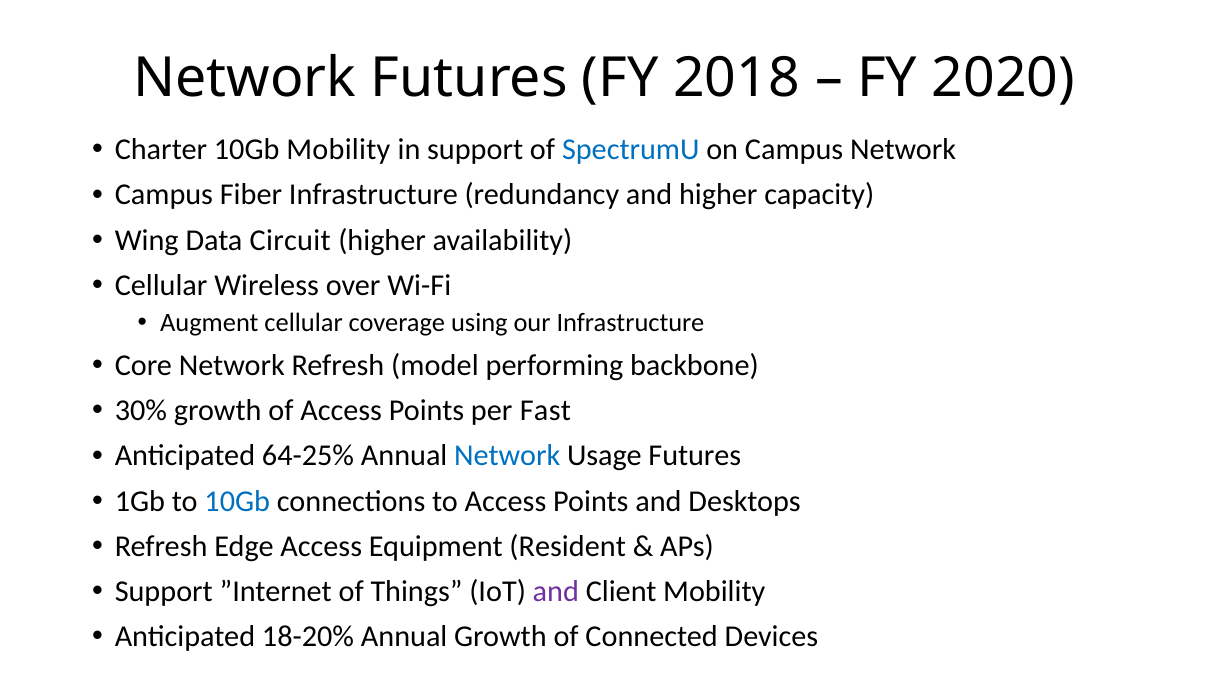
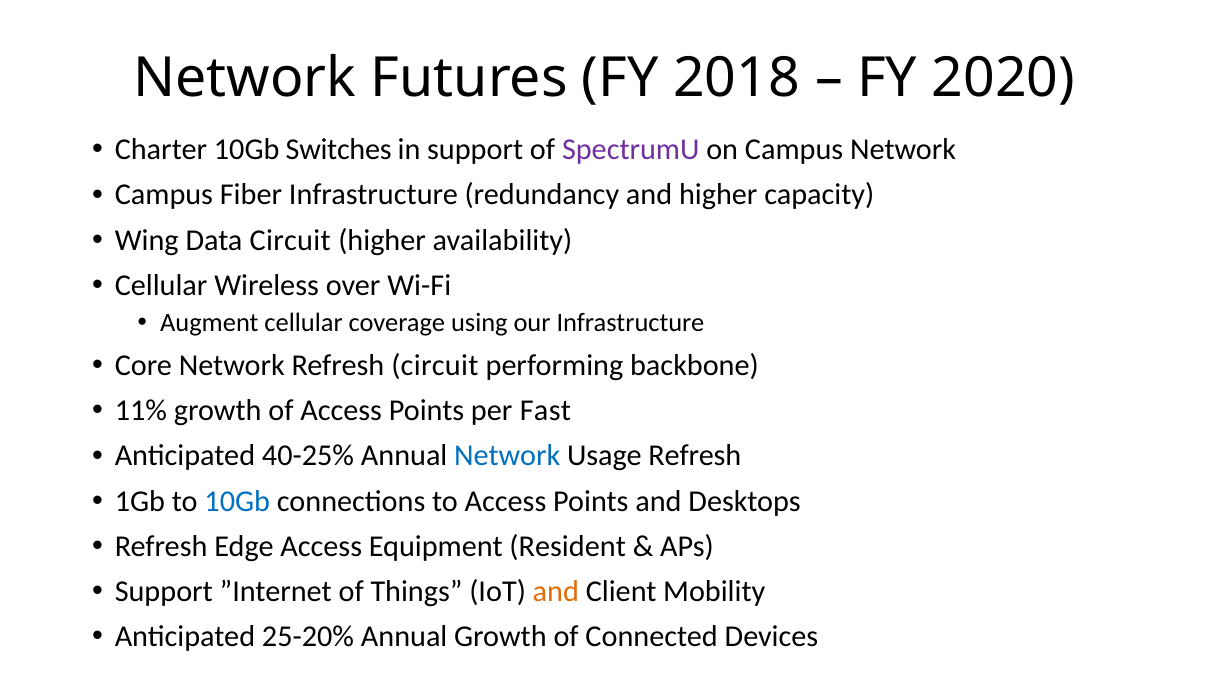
10Gb Mobility: Mobility -> Switches (339, 150)
SpectrumU colour: blue -> purple (631, 150)
Refresh model: model -> circuit (435, 366)
30%: 30% -> 11% (141, 411)
64-25%: 64-25% -> 40-25% (308, 456)
Usage Futures: Futures -> Refresh (695, 456)
and colour: purple -> orange (556, 592)
18-20%: 18-20% -> 25-20% (308, 637)
